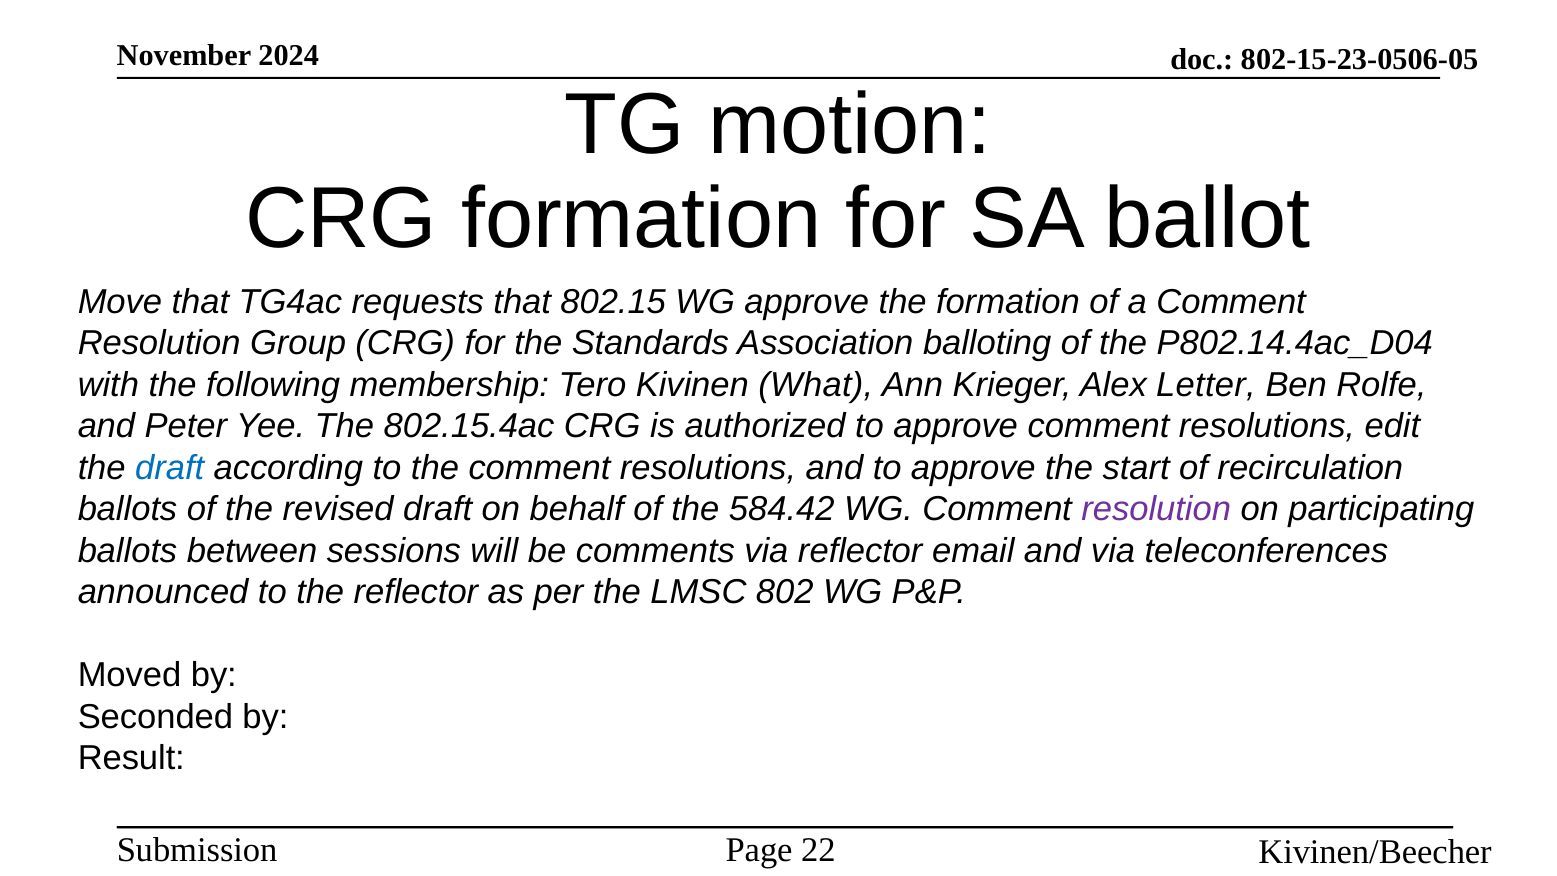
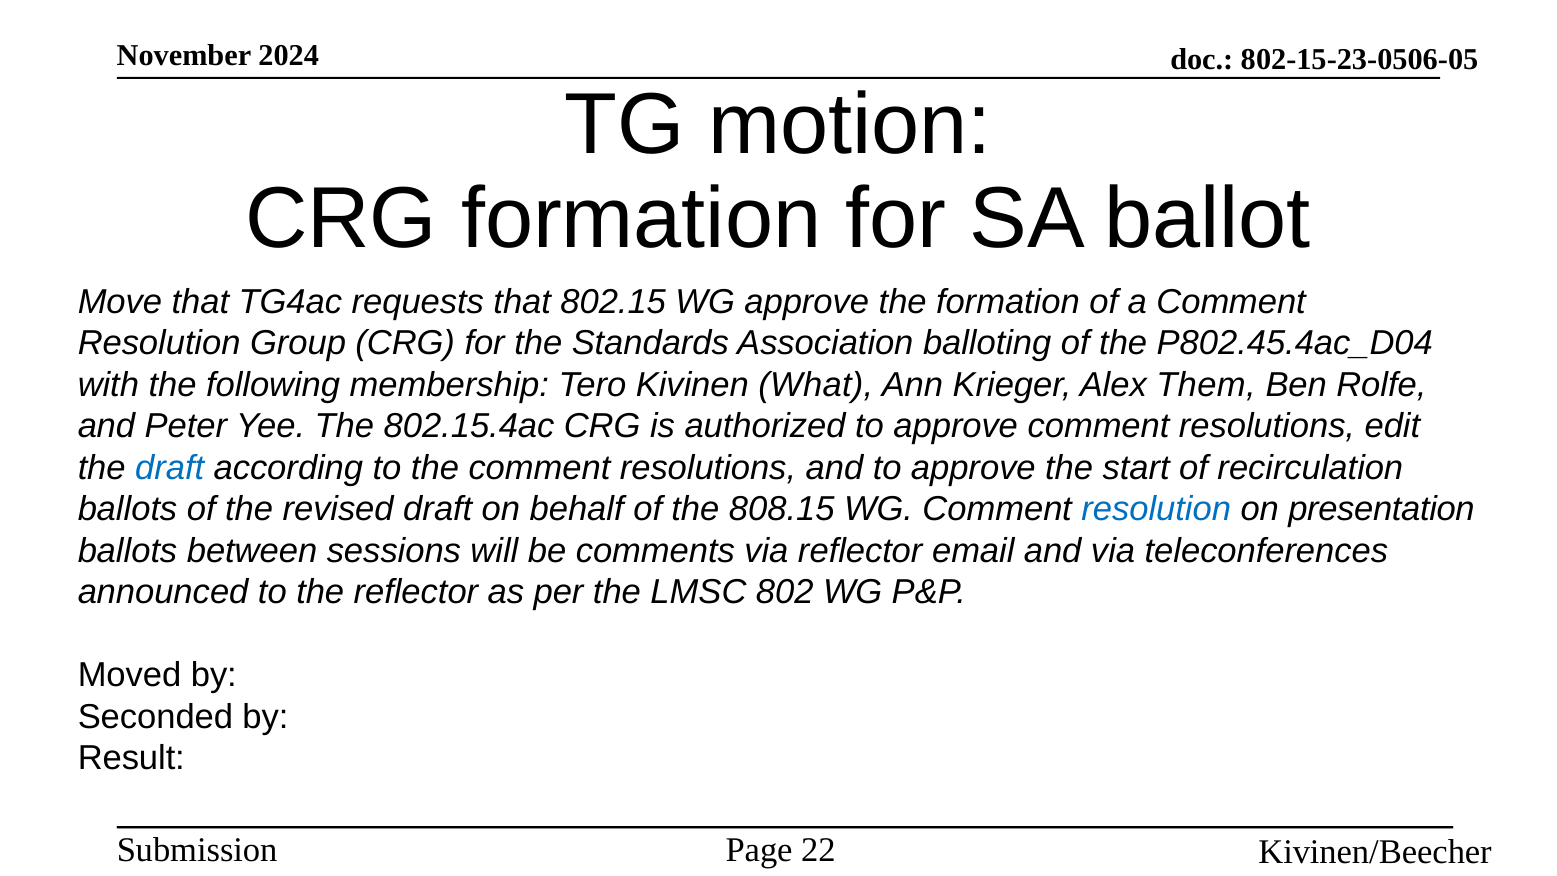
P802.14.4ac_D04: P802.14.4ac_D04 -> P802.45.4ac_D04 (1295, 343)
Letter: Letter -> Them (1206, 385)
584.42: 584.42 -> 808.15 (782, 509)
resolution colour: purple -> blue (1156, 509)
participating: participating -> presentation (1382, 509)
